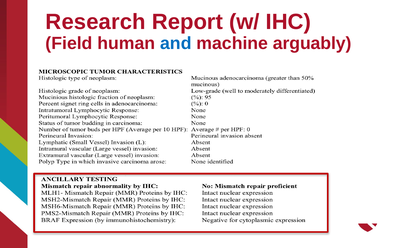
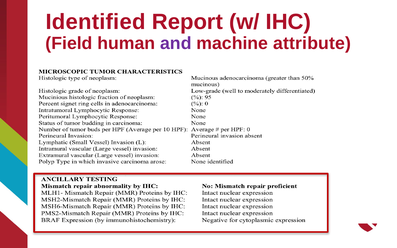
Research: Research -> Identified (96, 22)
and colour: blue -> purple (176, 43)
arguably: arguably -> attribute (312, 43)
